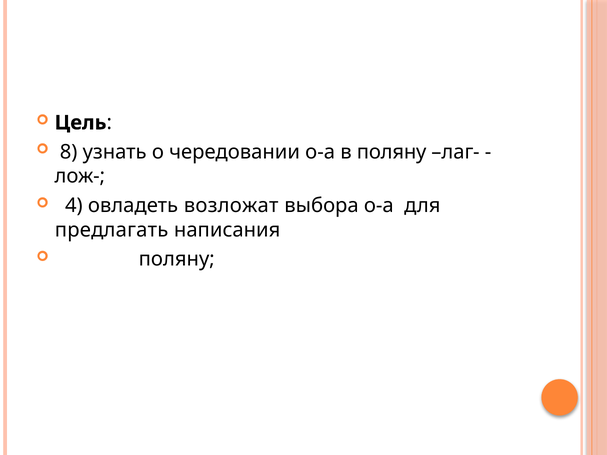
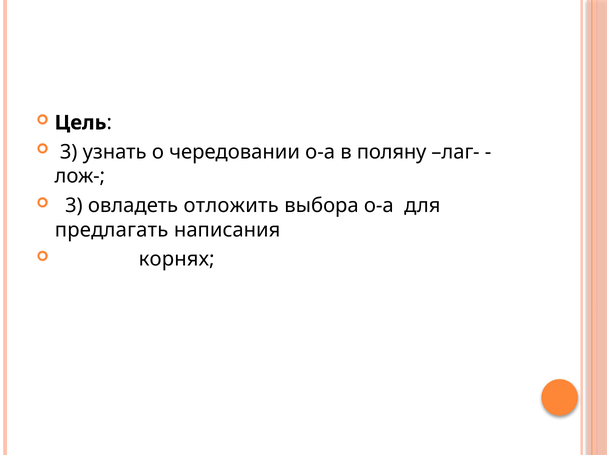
8: 8 -> 3 (69, 152)
4: 4 -> 3 (74, 206)
возложат: возложат -> отложить (231, 206)
поляну: поляну -> корнях (177, 259)
